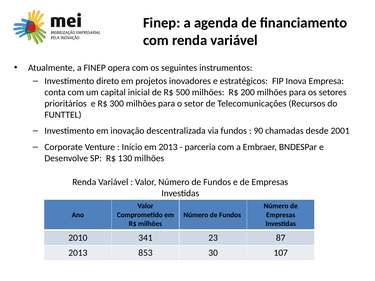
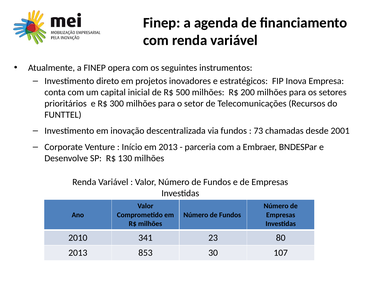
90: 90 -> 73 (258, 131)
87: 87 -> 80 (281, 238)
